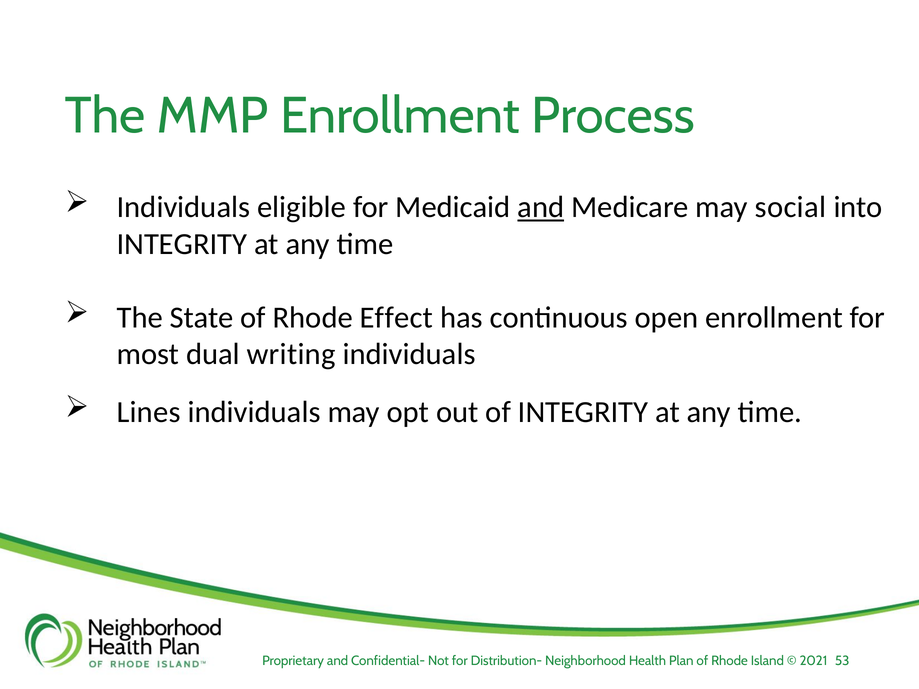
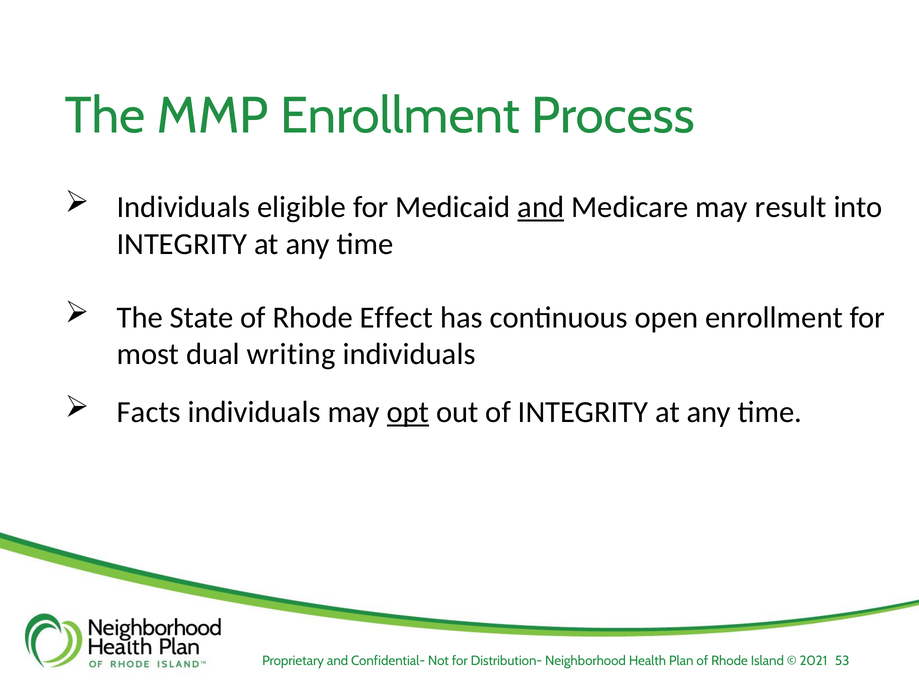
social: social -> result (791, 207)
Lines: Lines -> Facts (149, 413)
opt underline: none -> present (408, 413)
